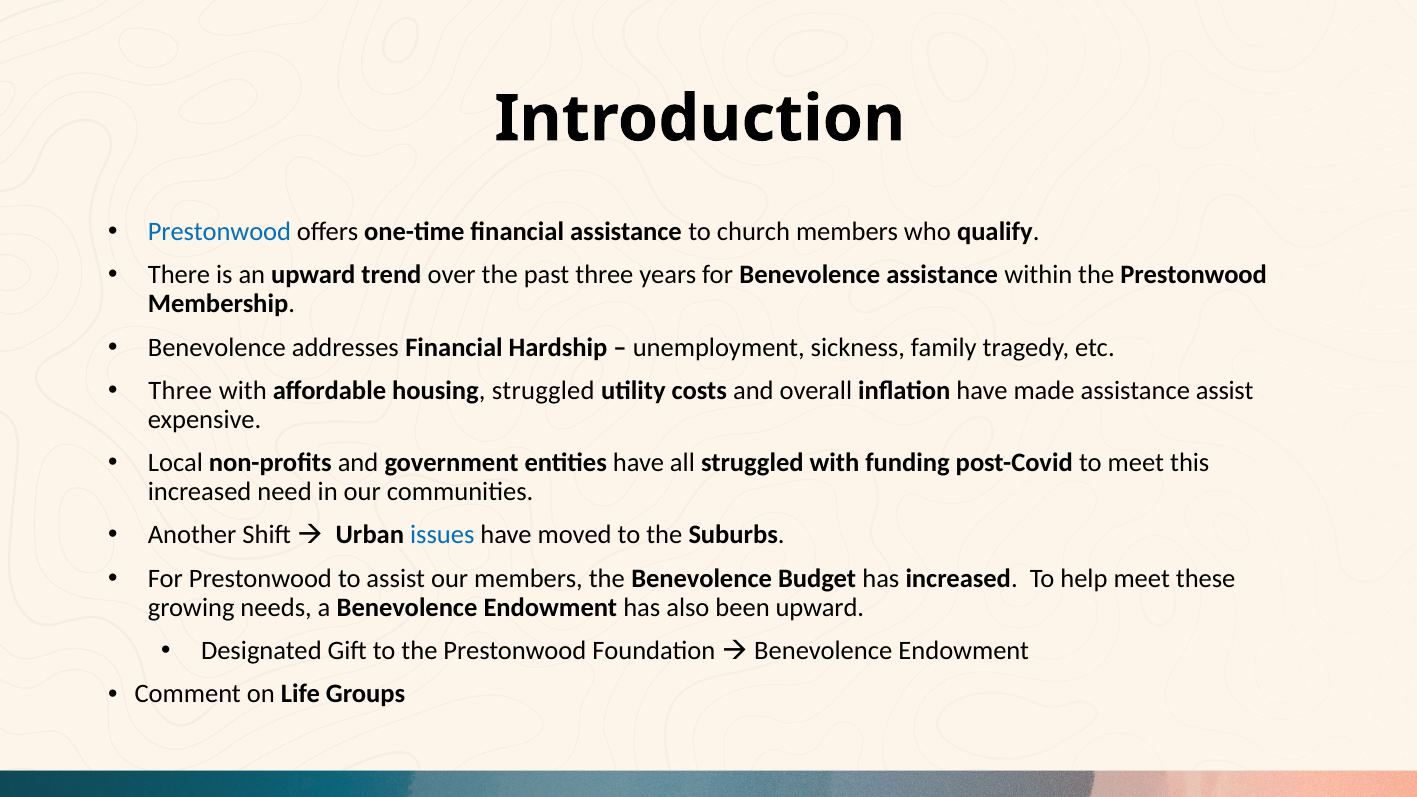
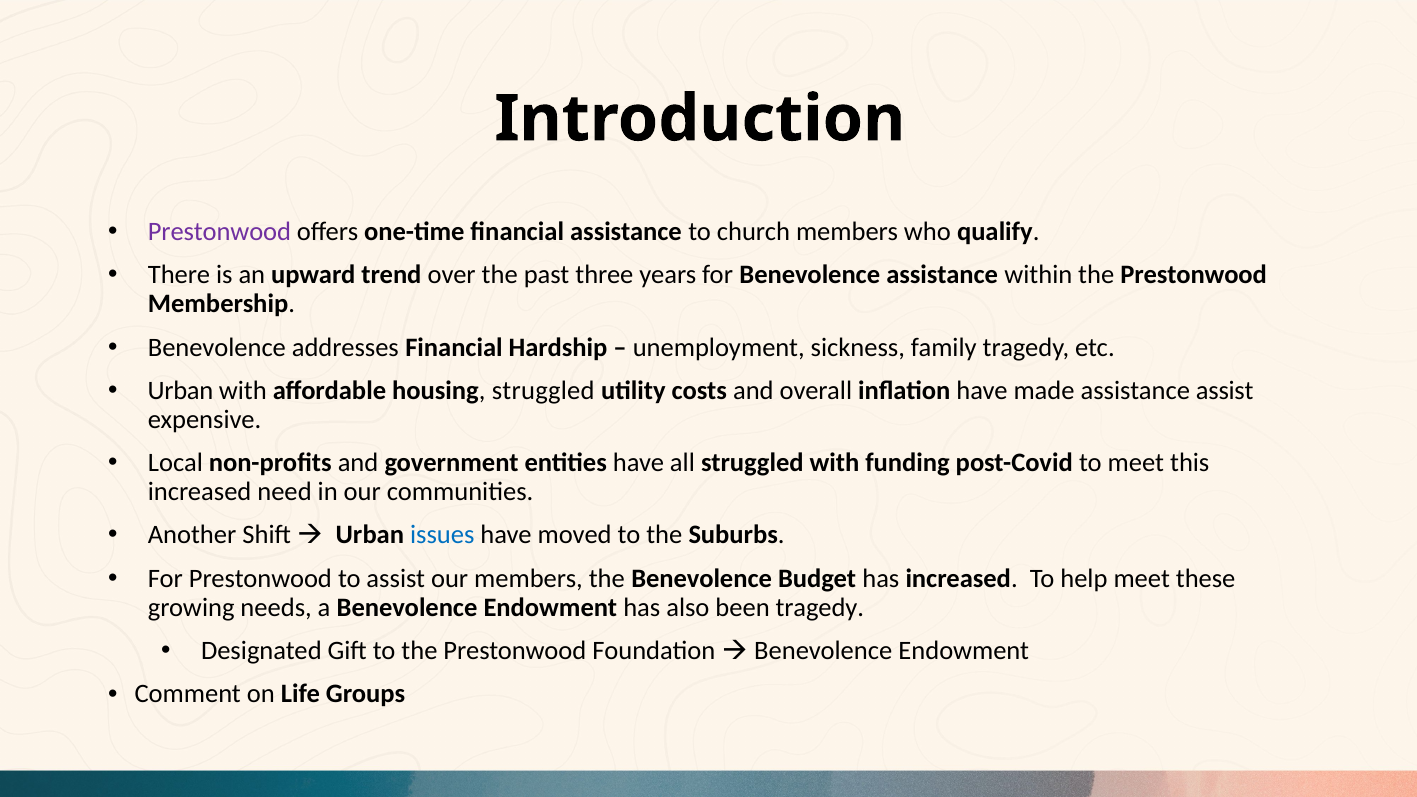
Prestonwood colour: blue -> purple (219, 232)
Three: Three -> Urban (180, 391)
been upward: upward -> tragedy (820, 607)
